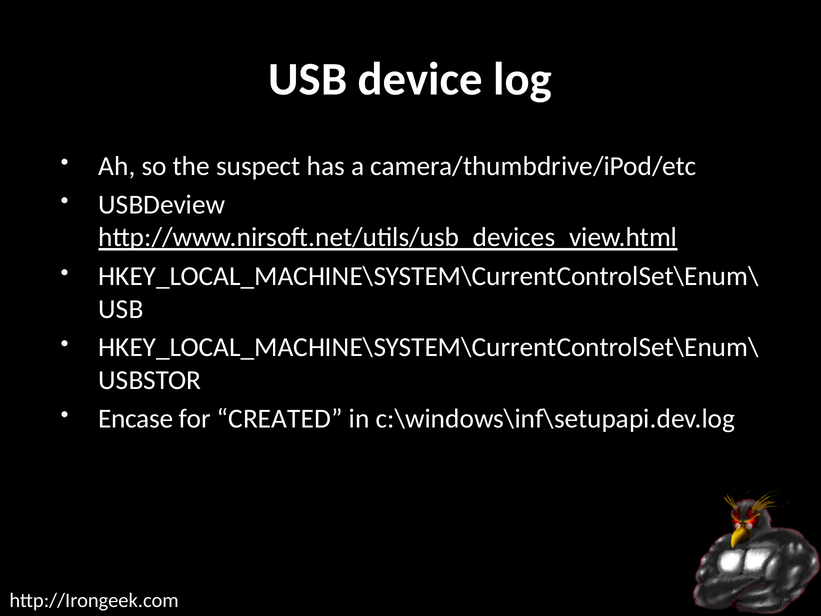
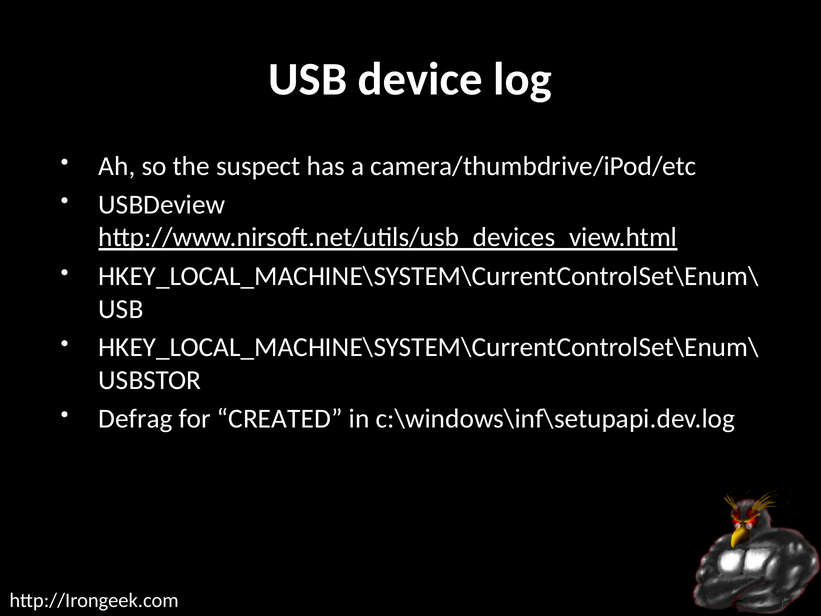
Encase: Encase -> Defrag (136, 418)
